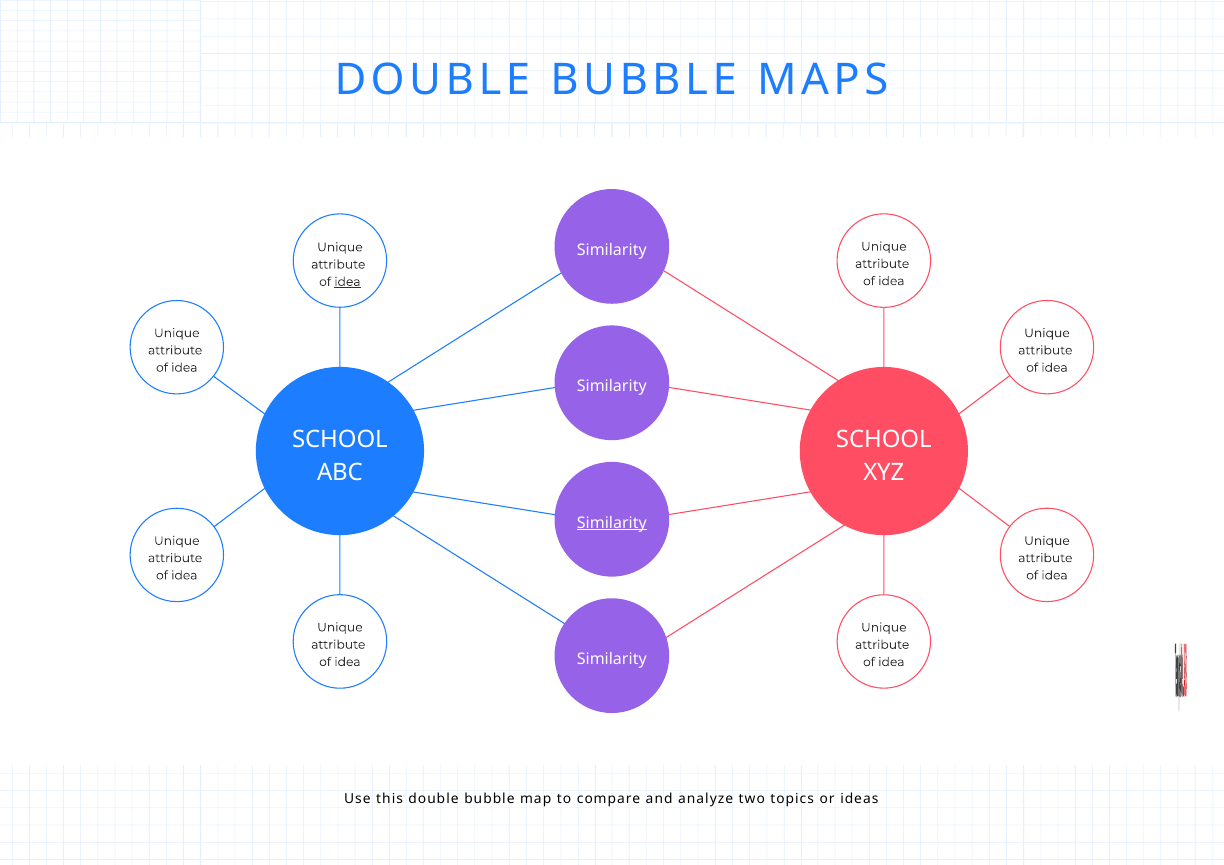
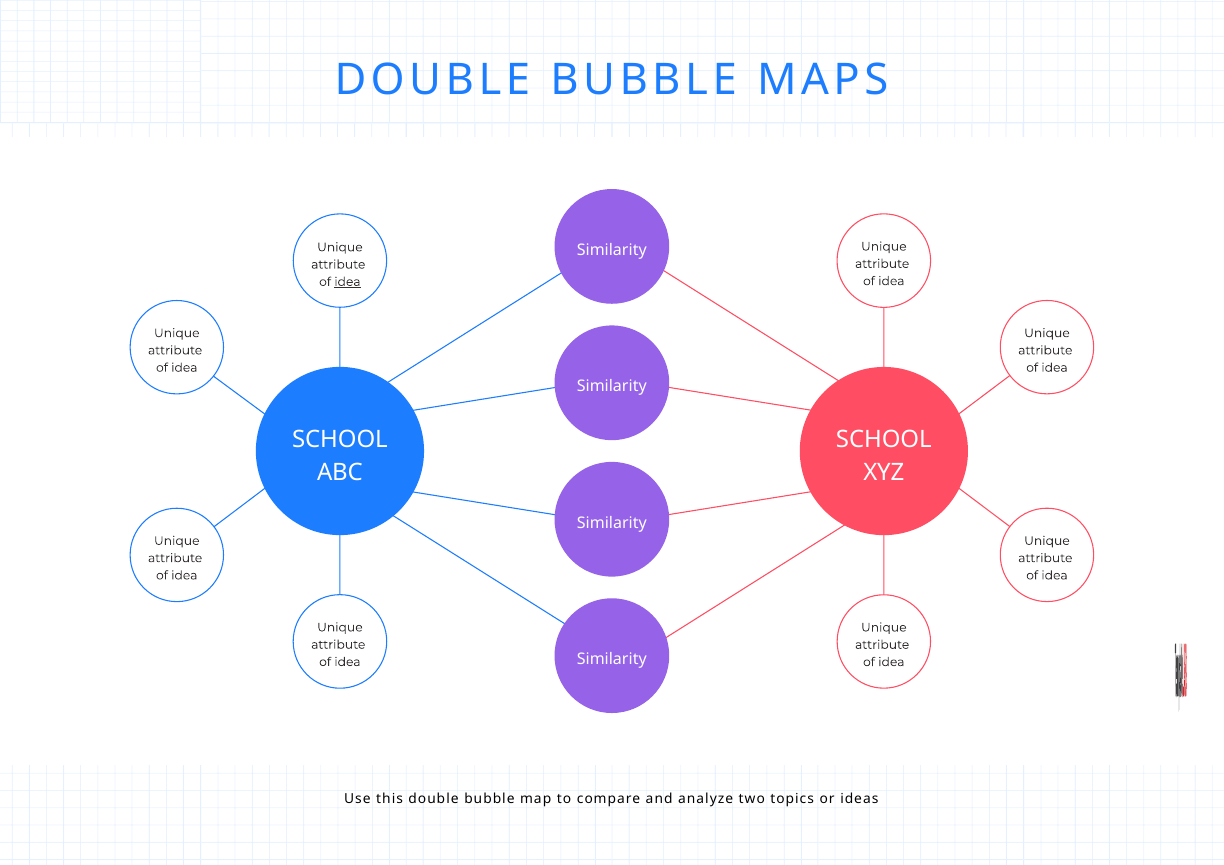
Similarity underline: present -> none (612, 523)
